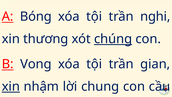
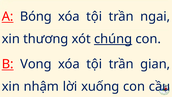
nghi: nghi -> ngai (155, 16)
xin underline: present -> none (11, 86)
chung: chung -> xuống (100, 86)
